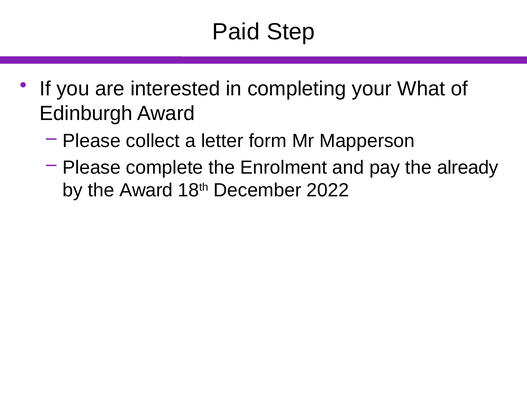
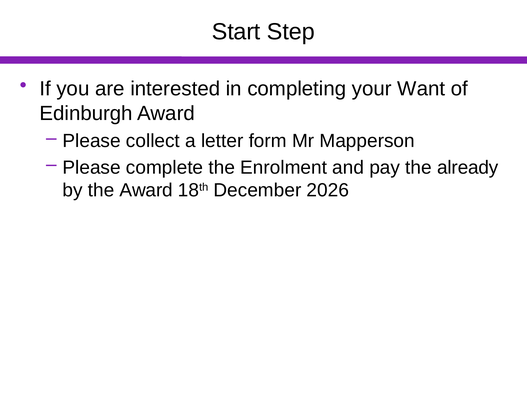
Paid: Paid -> Start (236, 32)
What: What -> Want (421, 89)
2022: 2022 -> 2026 (328, 190)
